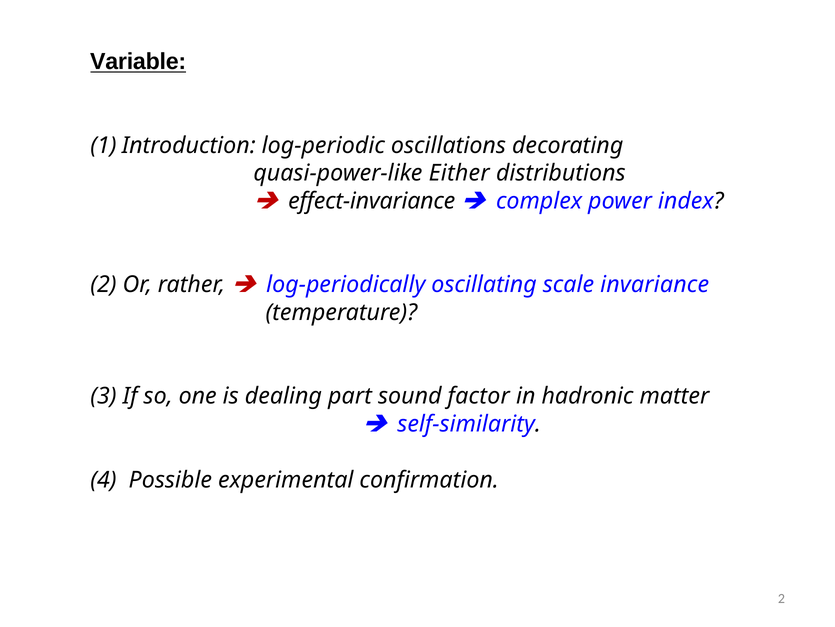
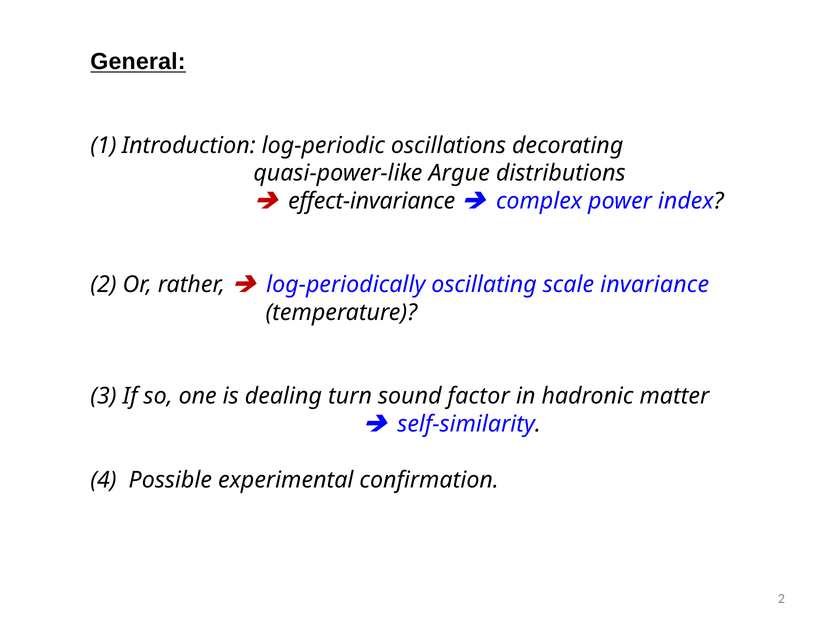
Variable: Variable -> General (138, 62)
Either: Either -> Argue (459, 173)
part: part -> turn (350, 396)
